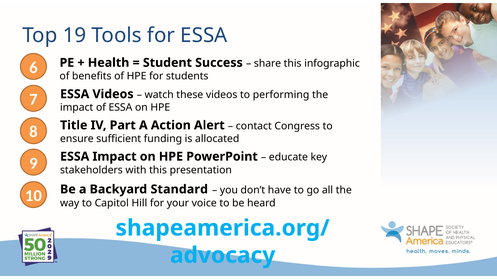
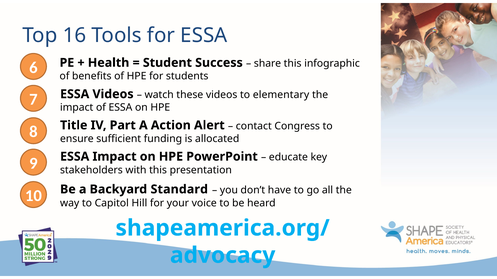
19: 19 -> 16 (75, 36)
performing: performing -> elementary (281, 95)
